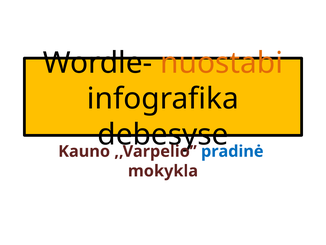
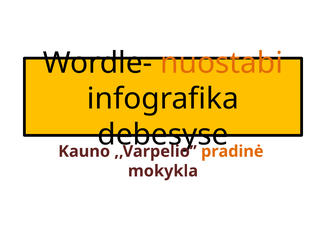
pradinė colour: blue -> orange (232, 151)
